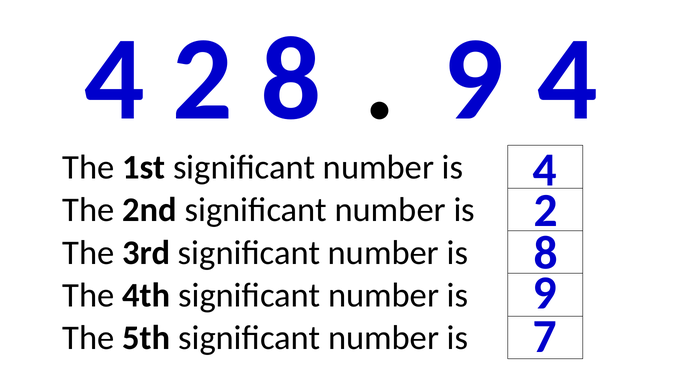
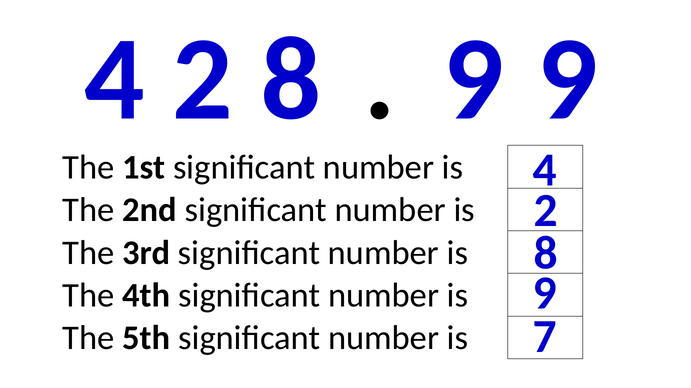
9 4: 4 -> 9 (567, 80)
